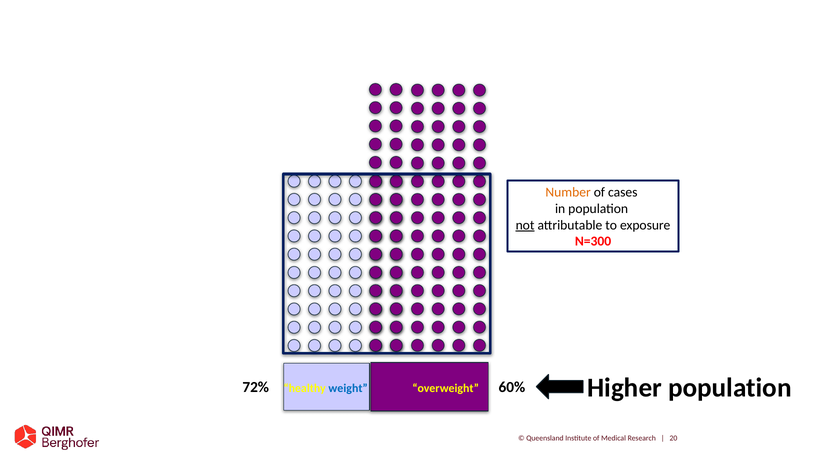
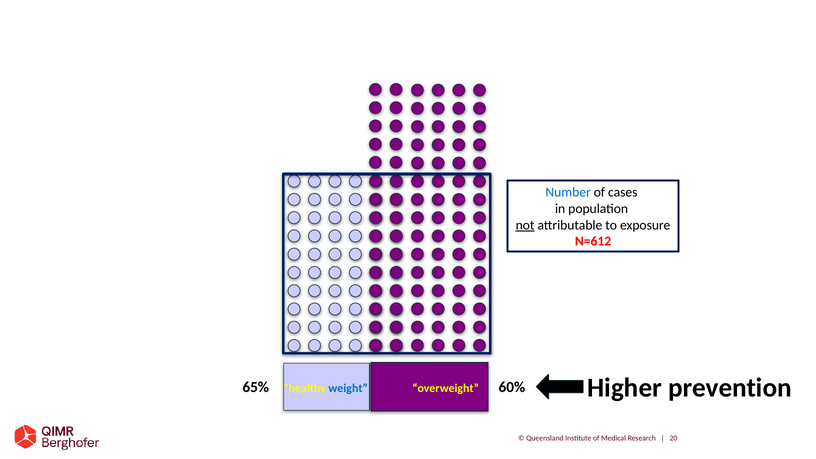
Number colour: orange -> blue (568, 192)
N=300: N=300 -> N=612 (593, 241)
Higher population: population -> prevention (730, 388)
72%: 72% -> 65% (256, 387)
